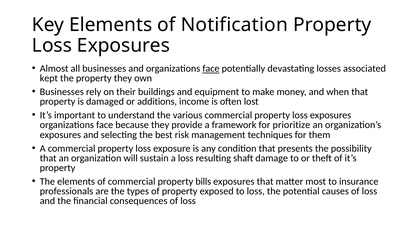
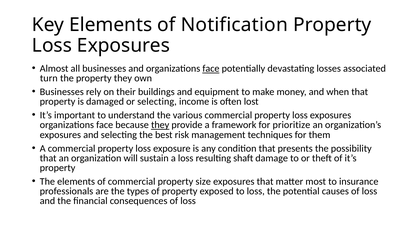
kept: kept -> turn (49, 79)
or additions: additions -> selecting (157, 102)
they underline: none -> present (160, 125)
bills: bills -> size (203, 182)
